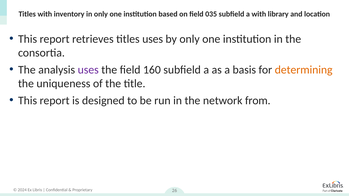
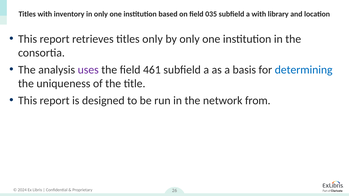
titles uses: uses -> only (153, 39)
160: 160 -> 461 (152, 70)
determining colour: orange -> blue (304, 70)
